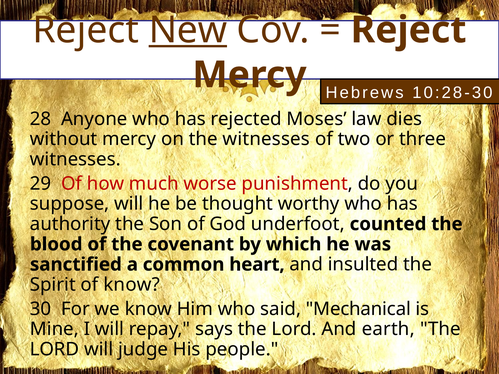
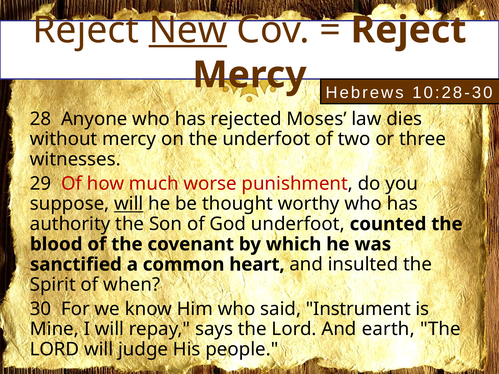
the witnesses: witnesses -> underfoot (266, 139)
will underline: none -> present (129, 204)
of know: know -> when (132, 285)
Mechanical: Mechanical -> Instrument (358, 309)
